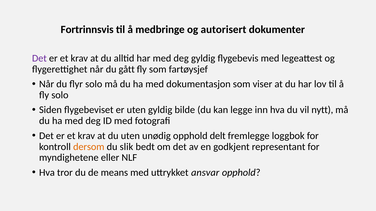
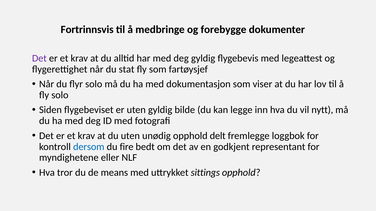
autorisert: autorisert -> forebygge (224, 30)
gått: gått -> stat (127, 69)
dersom colour: orange -> blue (89, 147)
slik: slik -> fire (127, 147)
ansvar: ansvar -> sittings (205, 173)
